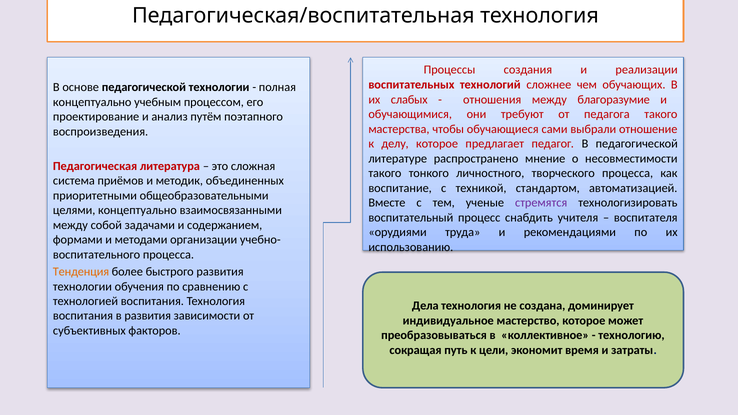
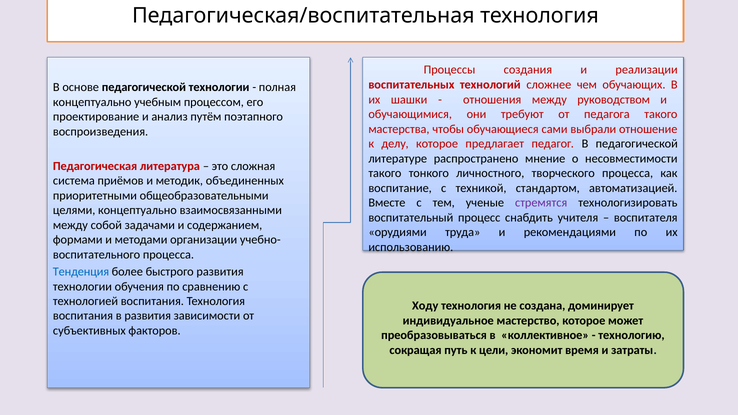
слабых: слабых -> шашки (409, 100)
благоразумие: благоразумие -> руководством (614, 100)
Тенденция colour: orange -> blue (81, 272)
Дела: Дела -> Ходу (425, 306)
